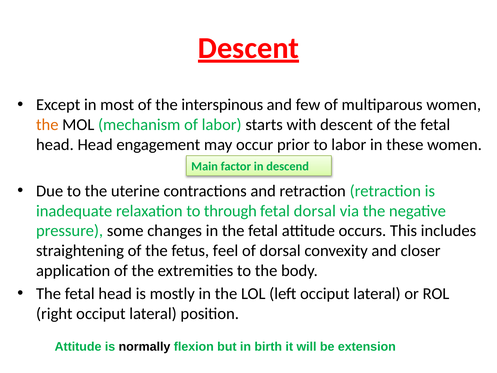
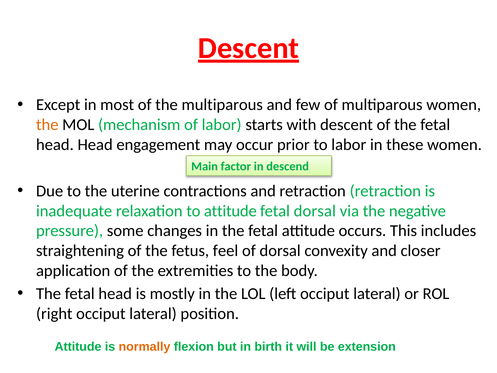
the interspinous: interspinous -> multiparous (222, 105)
to through: through -> attitude (230, 211)
normally colour: black -> orange (145, 346)
